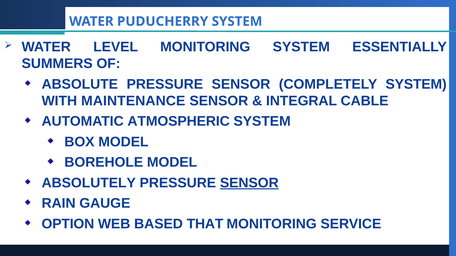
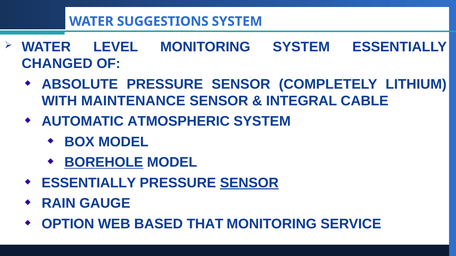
PUDUCHERRY: PUDUCHERRY -> SUGGESTIONS (163, 21)
SUMMERS: SUMMERS -> CHANGED (57, 64)
COMPLETELY SYSTEM: SYSTEM -> LITHIUM (416, 84)
BOREHOLE underline: none -> present (104, 163)
ABSOLUTELY: ABSOLUTELY -> ESSENTIALLY (89, 183)
